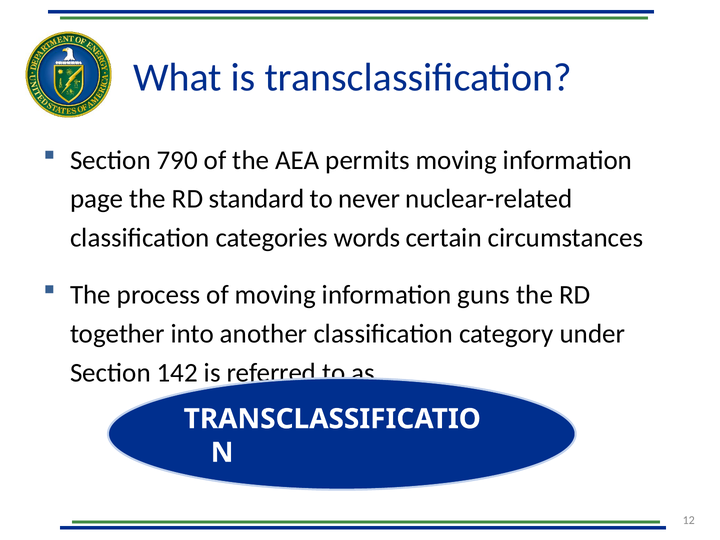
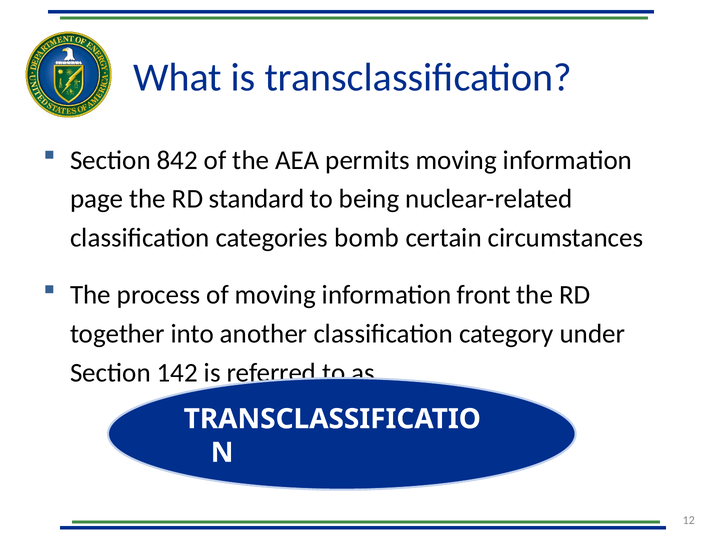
790: 790 -> 842 (177, 160)
never: never -> being (369, 199)
words: words -> bomb (367, 238)
guns: guns -> front (484, 295)
